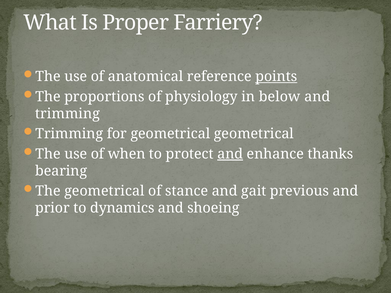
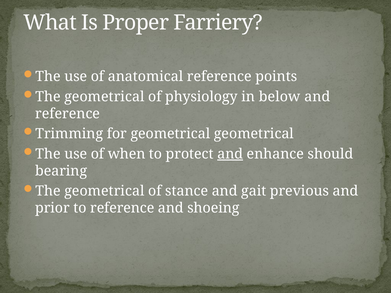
points underline: present -> none (276, 77)
proportions: proportions -> geometrical (104, 97)
trimming: trimming -> reference (68, 114)
thanks: thanks -> should (330, 154)
to dynamics: dynamics -> reference (122, 208)
